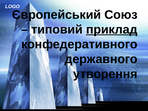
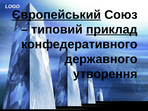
Європейський underline: none -> present (56, 15)
